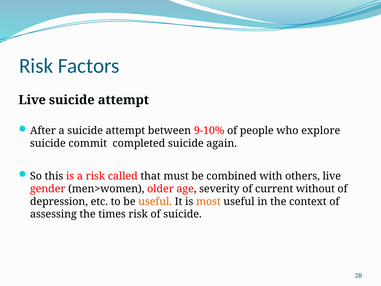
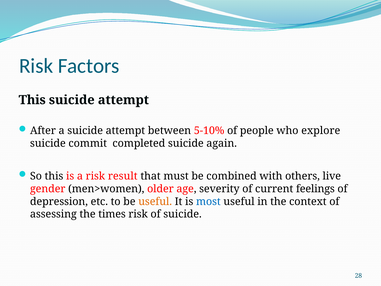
Live: Live -> This (32, 100)
9-10%: 9-10% -> 5-10% (209, 131)
called: called -> result (123, 176)
without: without -> feelings (315, 189)
most colour: orange -> blue (208, 201)
